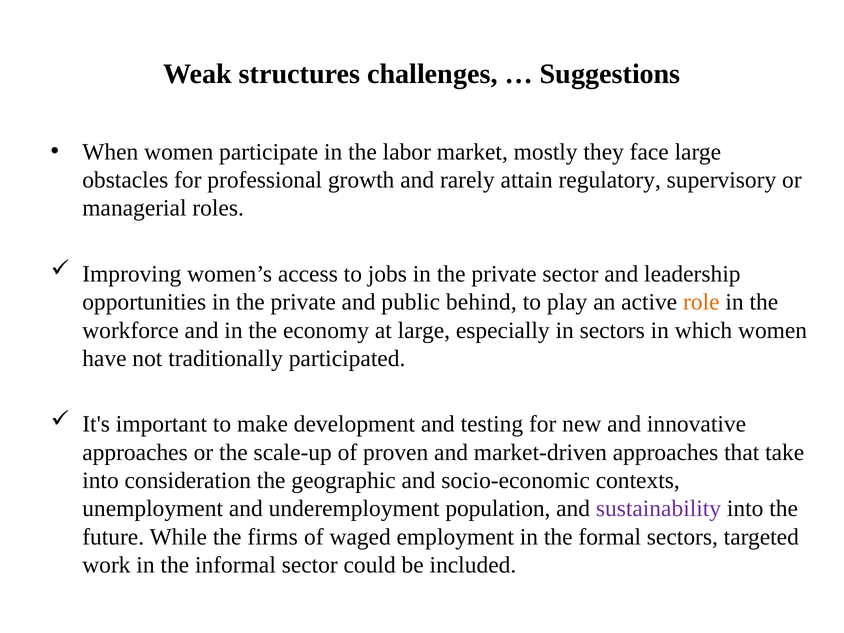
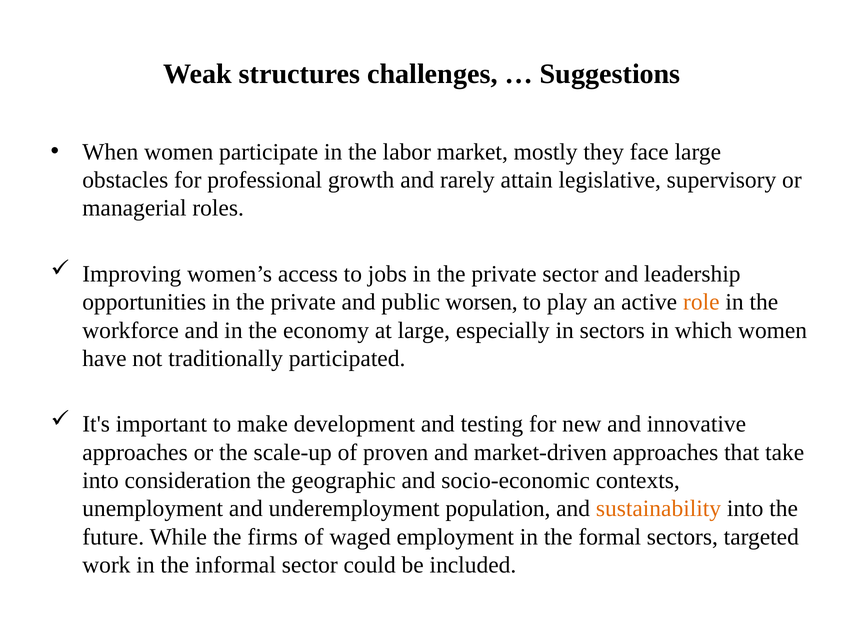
regulatory: regulatory -> legislative (610, 180)
behind: behind -> worsen (482, 302)
sustainability colour: purple -> orange (658, 509)
